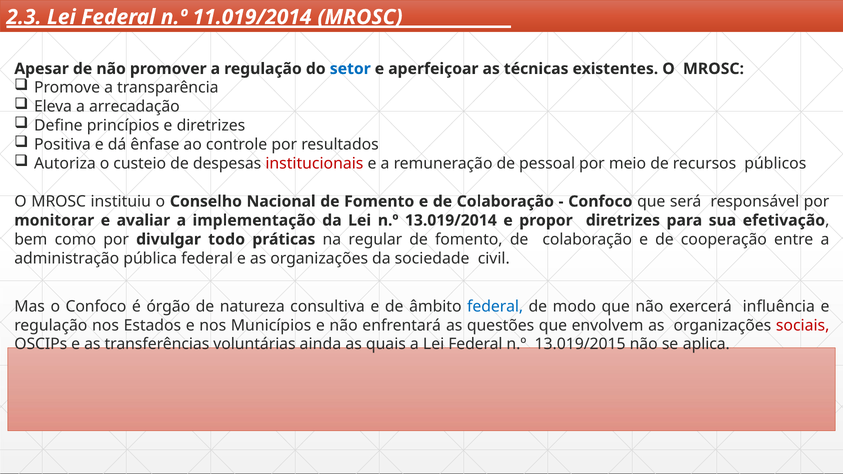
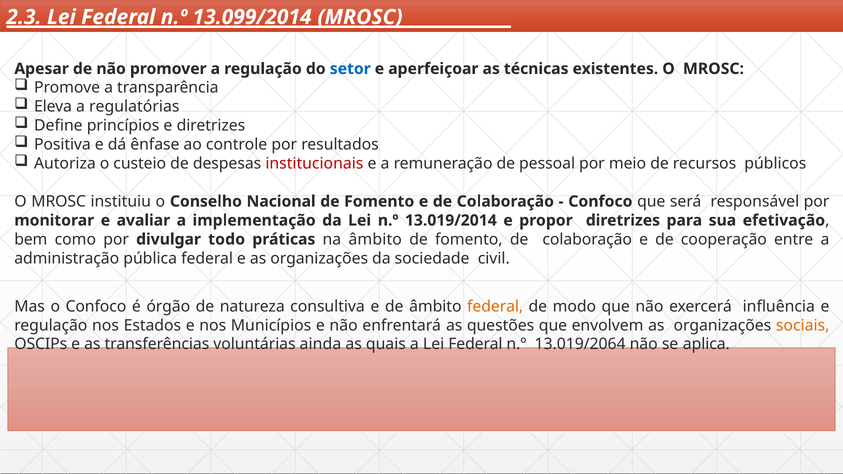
11.019/2014: 11.019/2014 -> 13.099/2014 (252, 17)
arrecadação: arrecadação -> regulatórias (134, 107)
na regular: regular -> âmbito (375, 239)
federal colour: blue -> orange (495, 306)
sociais colour: red -> orange (803, 325)
13.019/2015: 13.019/2015 -> 13.019/2064 (580, 344)
